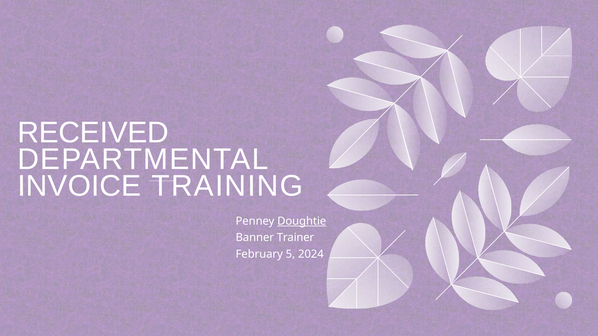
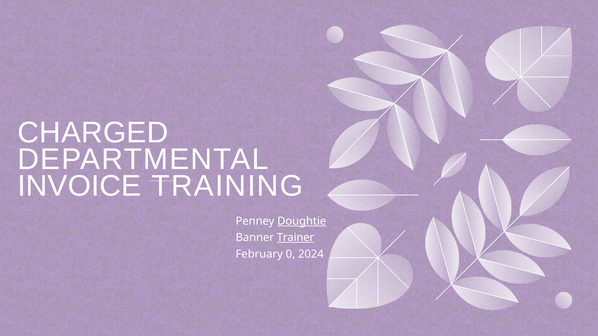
RECEIVED: RECEIVED -> CHARGED (93, 133)
Trainer underline: none -> present (295, 238)
5: 5 -> 0 (290, 254)
